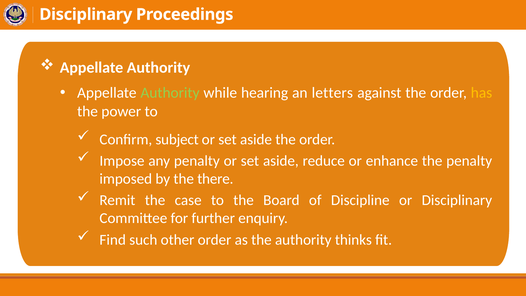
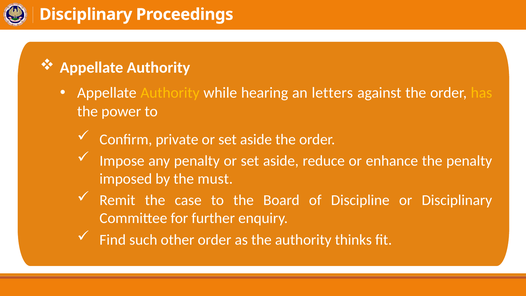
Authority colour: light green -> yellow (170, 93)
subject: subject -> private (177, 139)
there: there -> must (215, 179)
